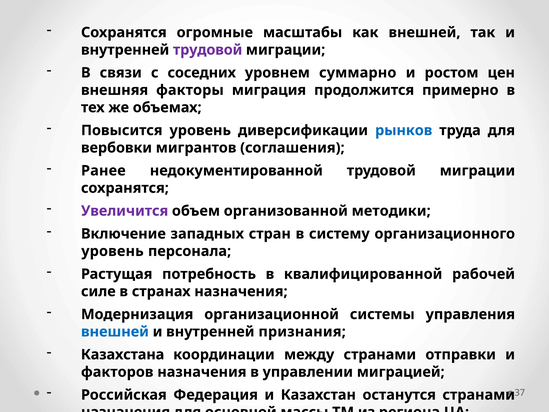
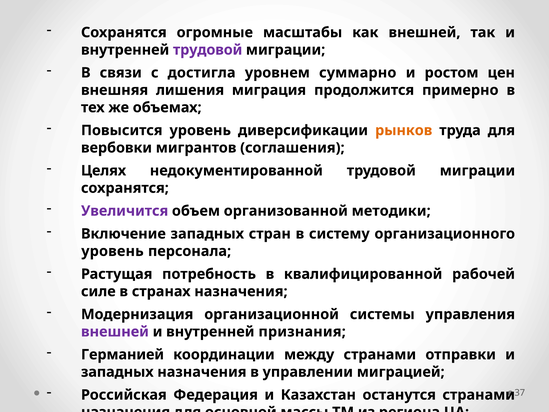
соседних: соседних -> достигла (202, 73)
факторы: факторы -> лишения (190, 90)
рынков colour: blue -> orange (404, 130)
Ранее: Ранее -> Целях (103, 171)
внешней colour: blue -> purple (115, 332)
Казахстана: Казахстана -> Германией (123, 354)
факторов: факторов -> западных (117, 372)
